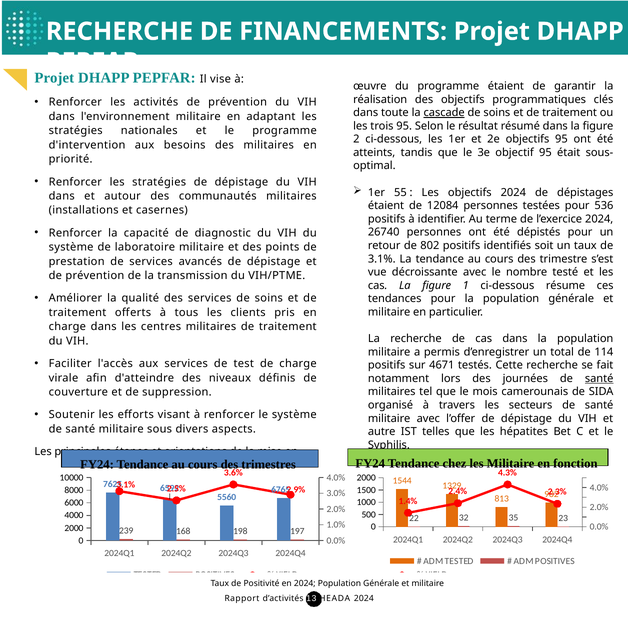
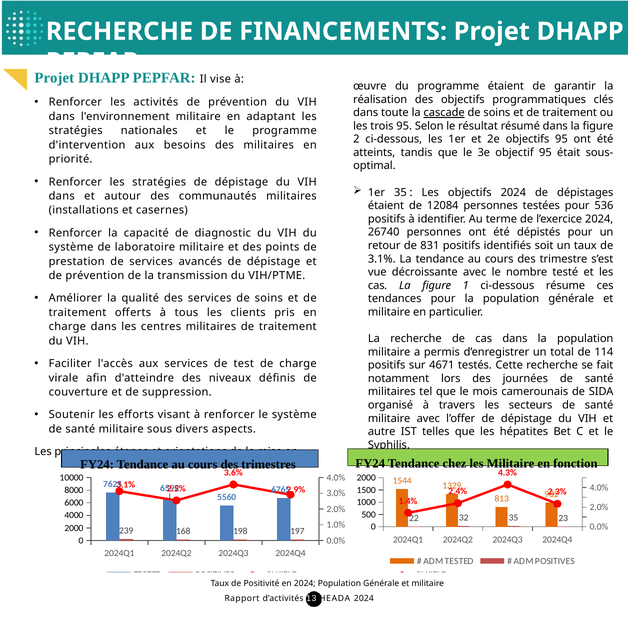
1er 55: 55 -> 35 (400, 192)
802: 802 -> 831 (430, 245)
santé underline: present -> none (599, 378)
